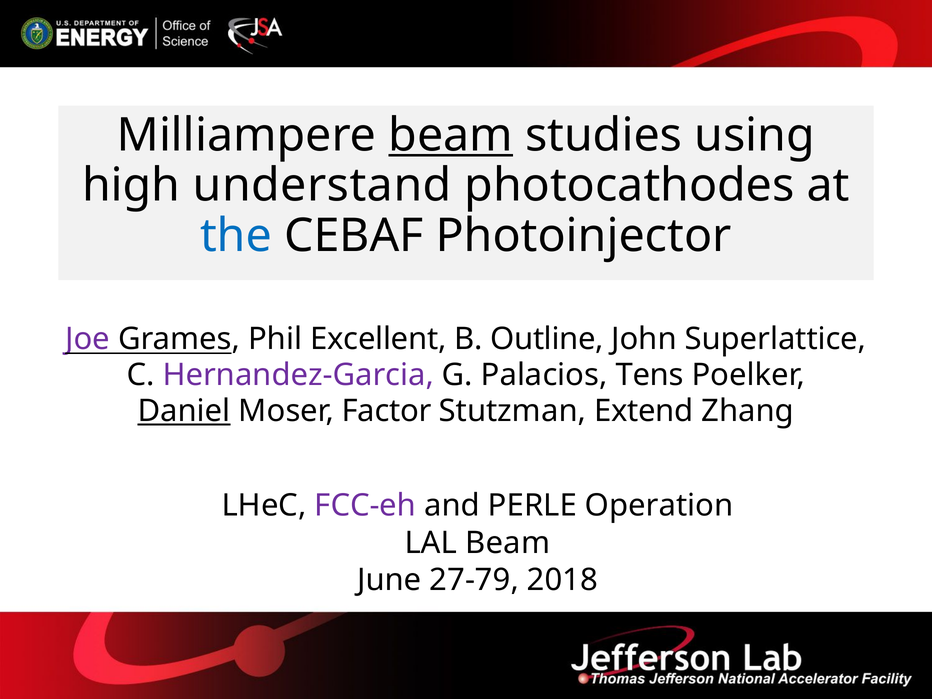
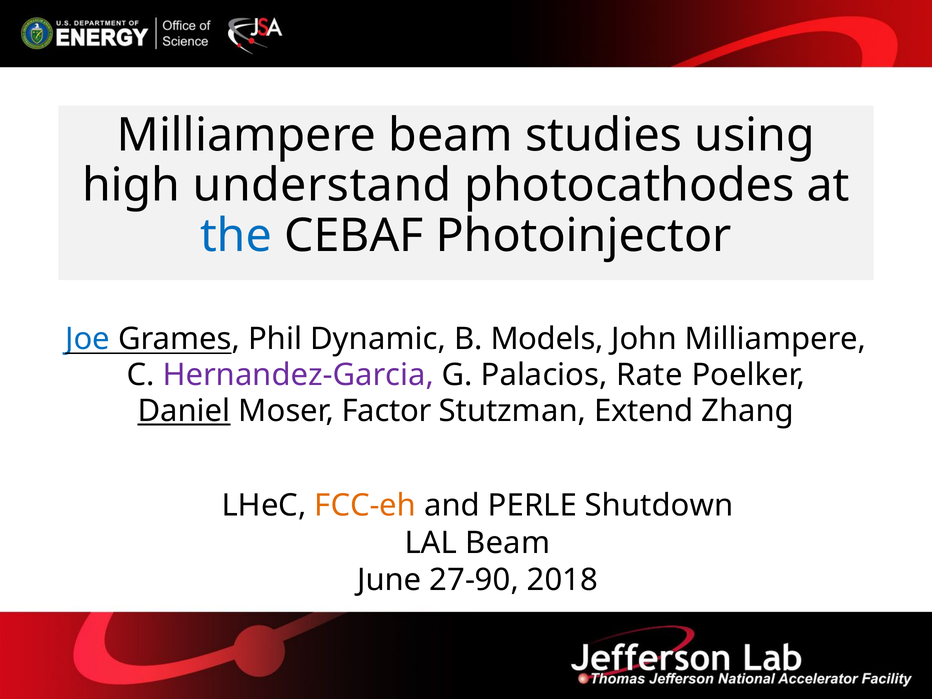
beam underline: present -> none (451, 135)
Joe colour: purple -> blue (88, 339)
Excellent: Excellent -> Dynamic (378, 339)
Outline: Outline -> Models (547, 339)
John Superlattice: Superlattice -> Milliampere (776, 339)
Tens: Tens -> Rate (649, 375)
FCC-eh colour: purple -> orange (365, 506)
Operation: Operation -> Shutdown (659, 506)
27-79: 27-79 -> 27-90 (474, 580)
